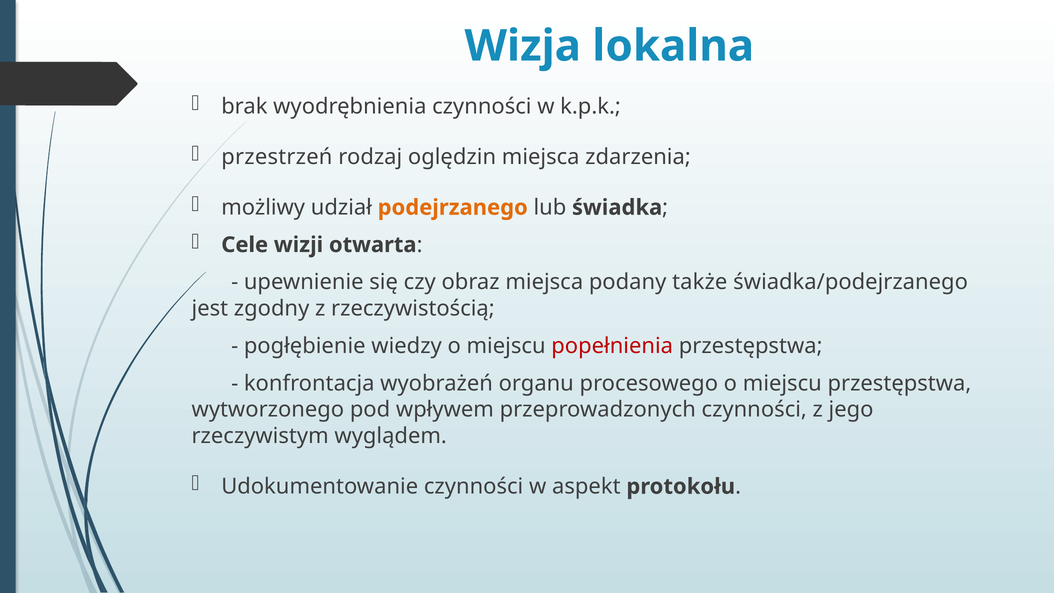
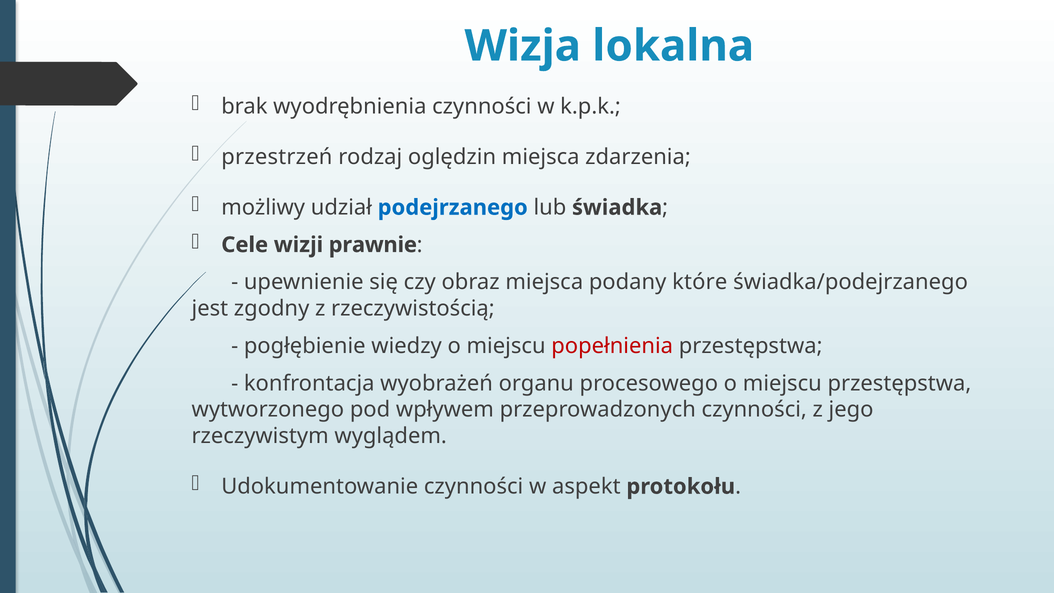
podejrzanego colour: orange -> blue (453, 207)
otwarta: otwarta -> prawnie (373, 245)
także: także -> które (700, 282)
